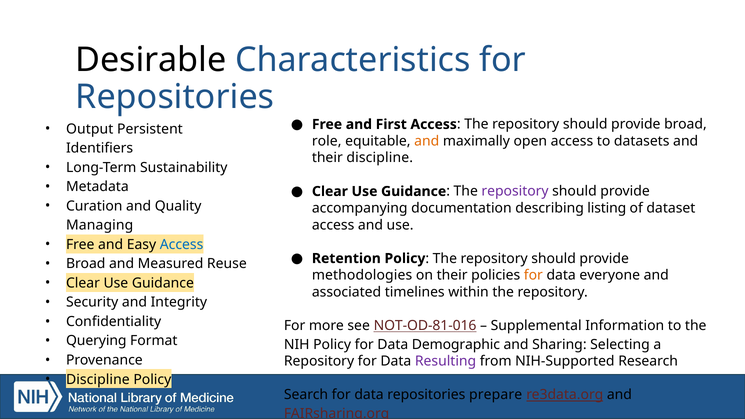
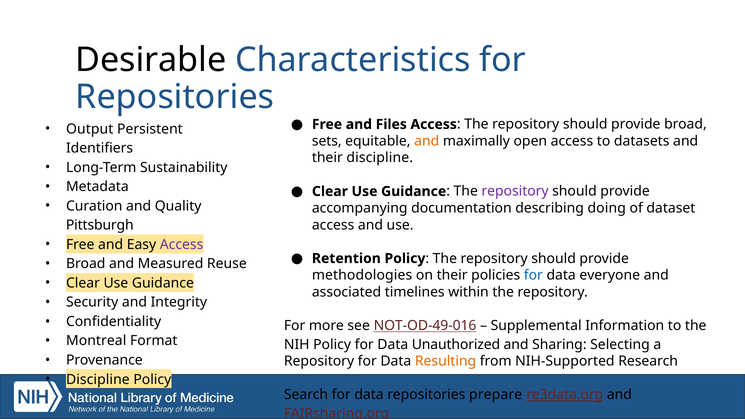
First: First -> Files (391, 124)
role: role -> sets (327, 141)
listing: listing -> doing (607, 208)
Managing: Managing -> Pittsburgh (100, 225)
Access colour: blue -> purple (182, 245)
for colour: orange -> blue (533, 275)
NOT-OD-81-016: NOT-OD-81-016 -> NOT-OD-49-016 (425, 326)
Querying: Querying -> Montreal (96, 341)
Demographic: Demographic -> Unauthorized (456, 345)
Resulting colour: purple -> orange (446, 361)
